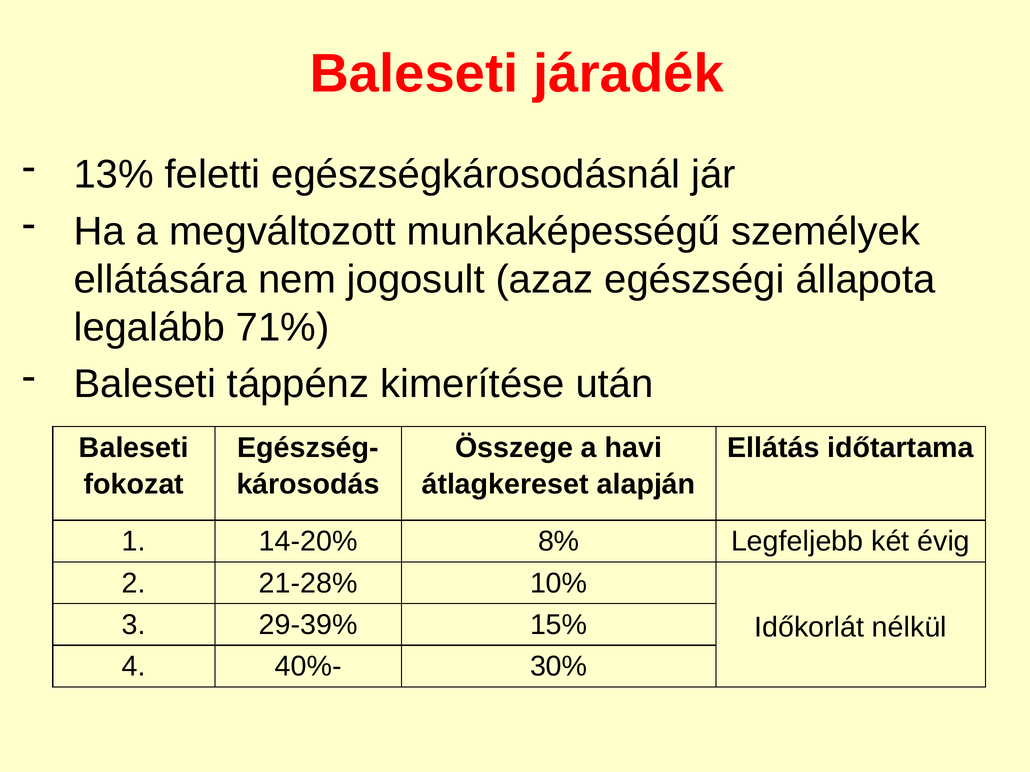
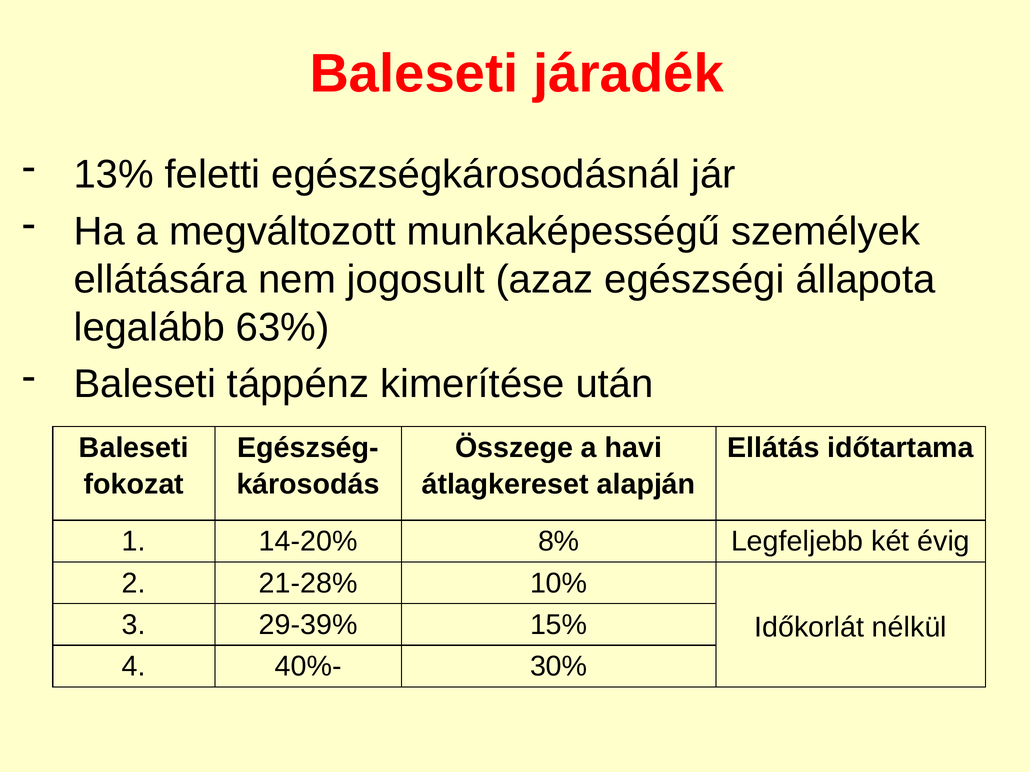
71%: 71% -> 63% (283, 328)
